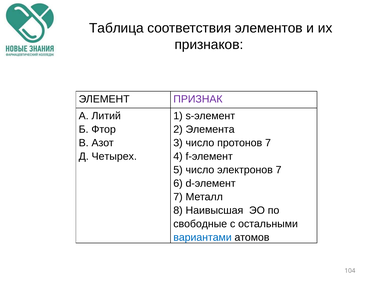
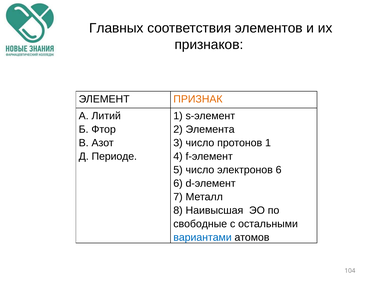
Таблица: Таблица -> Главных (116, 28)
ПРИЗНАК colour: purple -> orange (198, 99)
протонов 7: 7 -> 1 (268, 143)
Четырех: Четырех -> Периоде (114, 156)
электронов 7: 7 -> 6 (279, 170)
